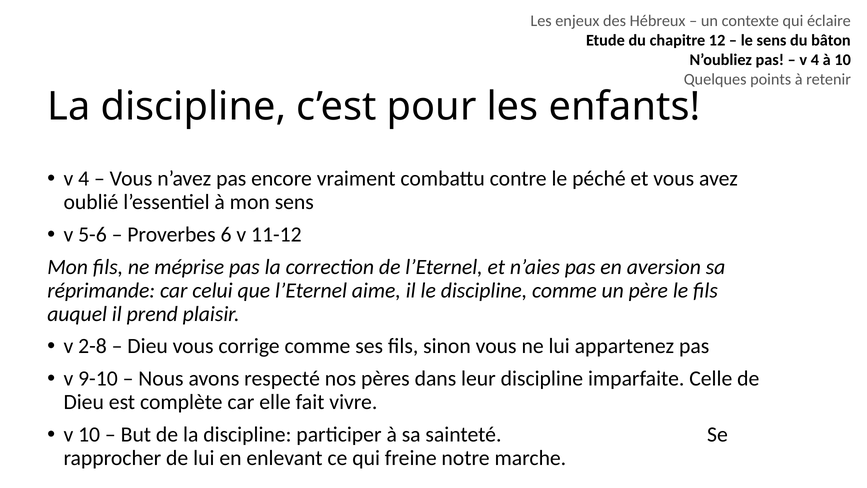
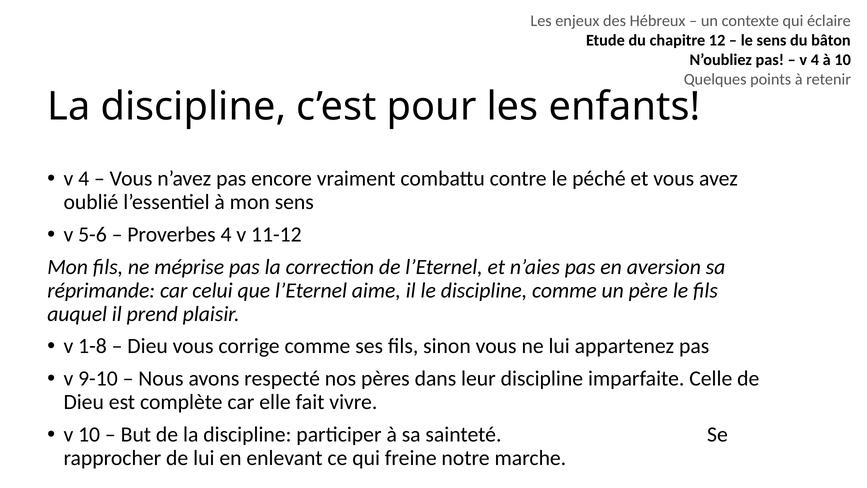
Proverbes 6: 6 -> 4 (226, 234)
2-8: 2-8 -> 1-8 (92, 346)
